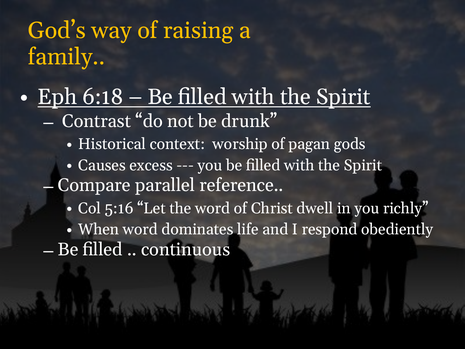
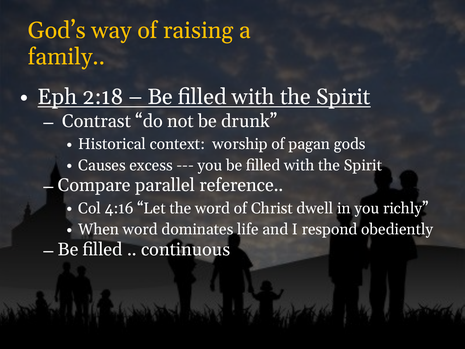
6:18: 6:18 -> 2:18 (103, 97)
5:16: 5:16 -> 4:16 (119, 208)
